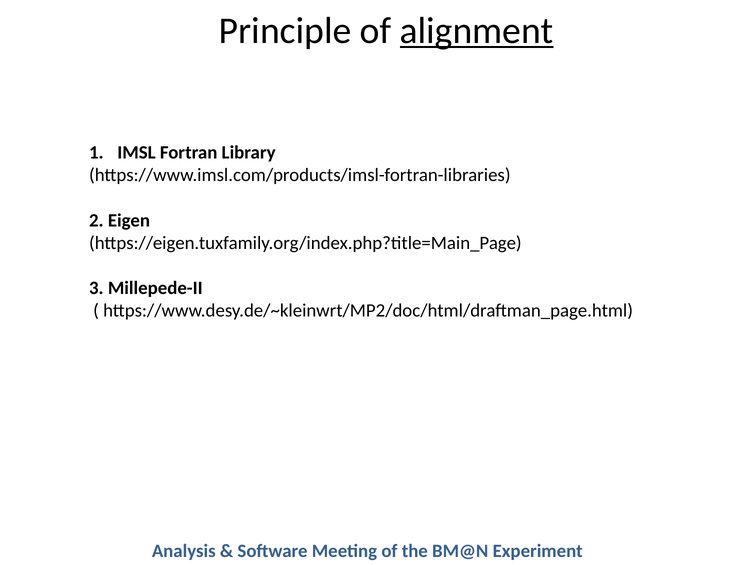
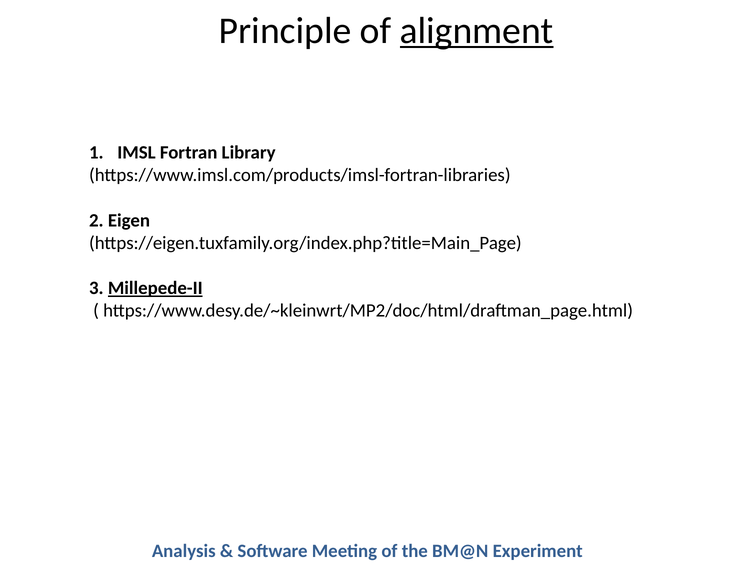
Millepede-II underline: none -> present (155, 288)
